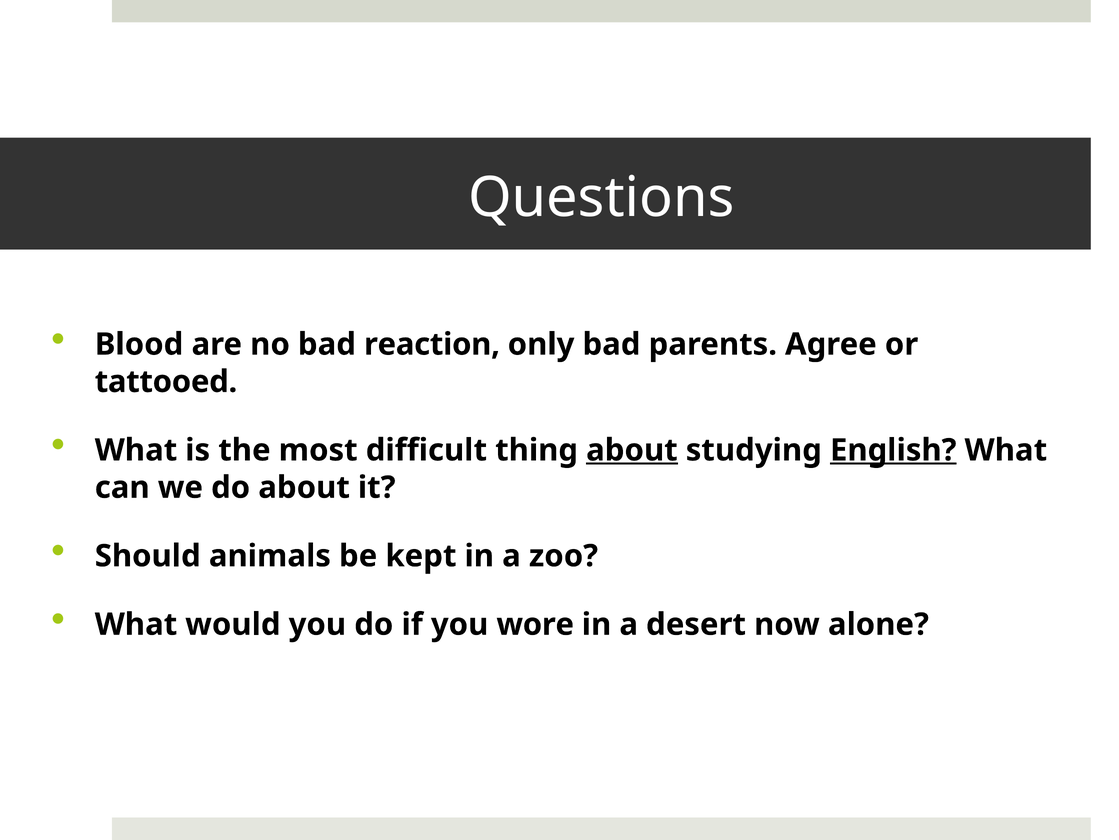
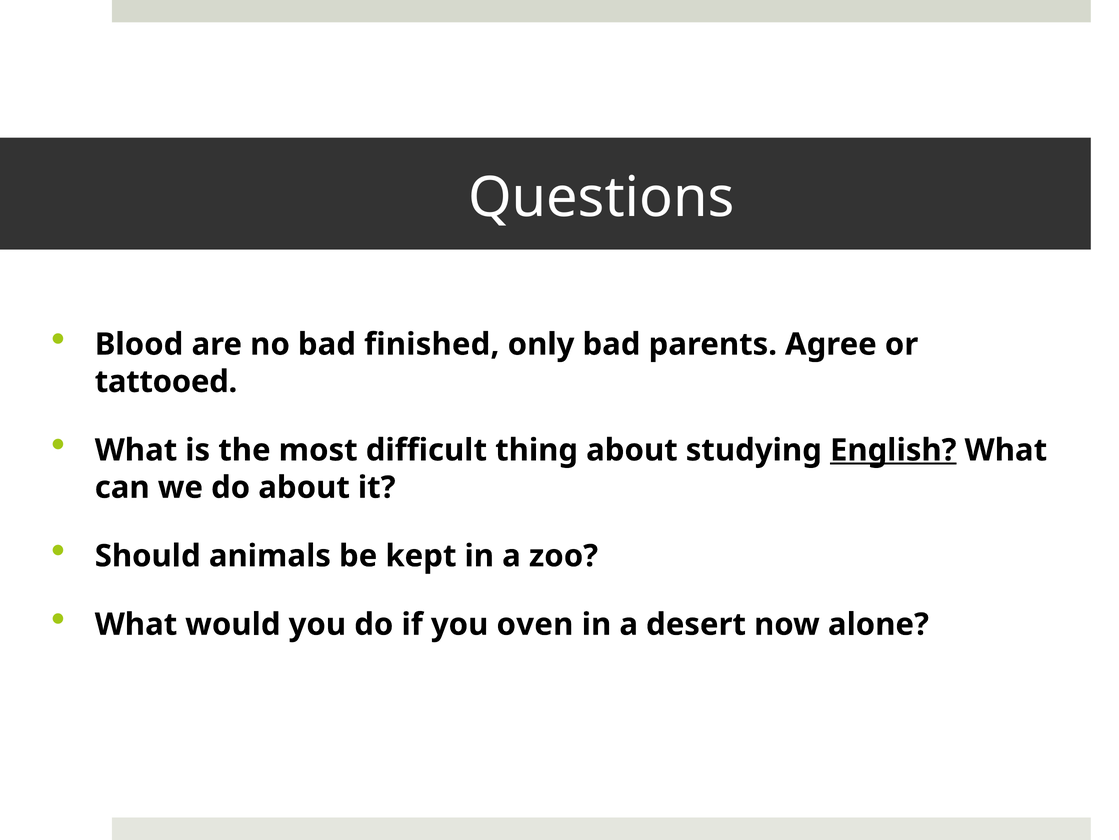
reaction: reaction -> finished (432, 344)
about underline: present -> none (632, 450)
wore: wore -> oven (535, 624)
